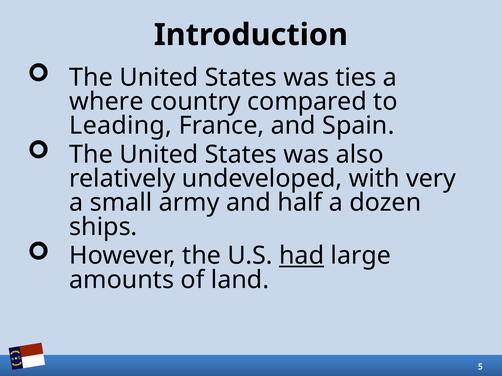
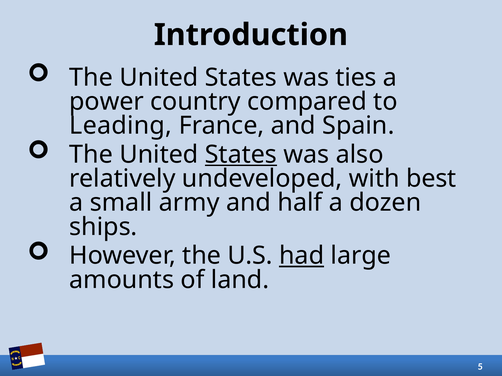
where: where -> power (107, 102)
States underline: none -> present (241, 155)
very: very -> best (431, 179)
